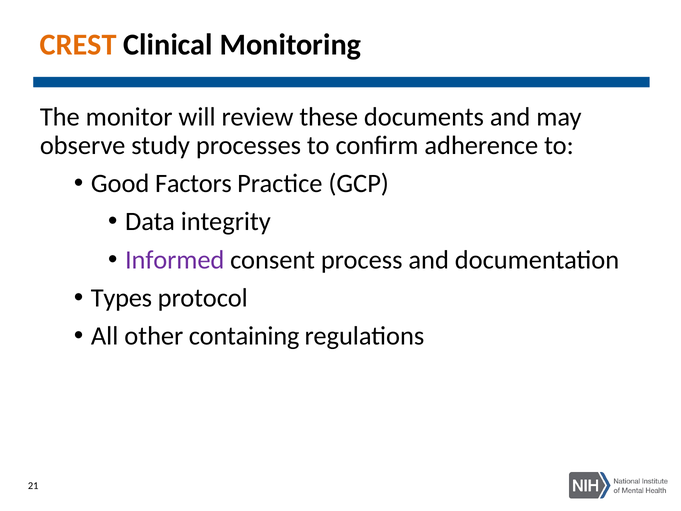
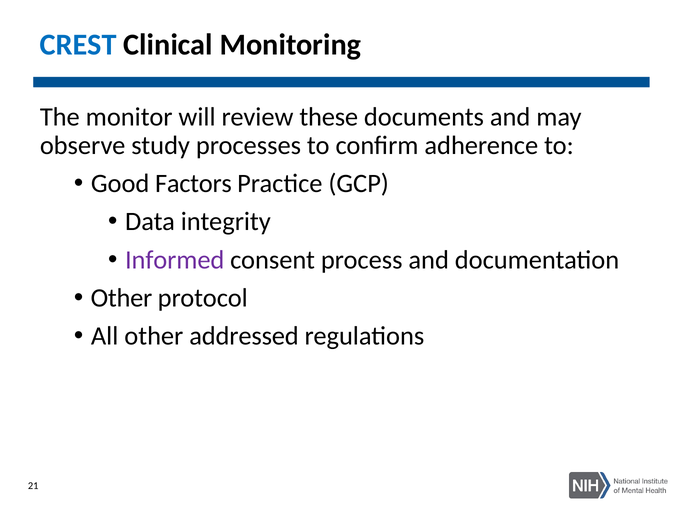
CREST colour: orange -> blue (78, 45)
Types: Types -> Other (121, 298)
containing: containing -> addressed (244, 336)
